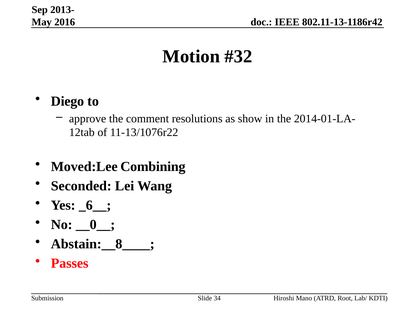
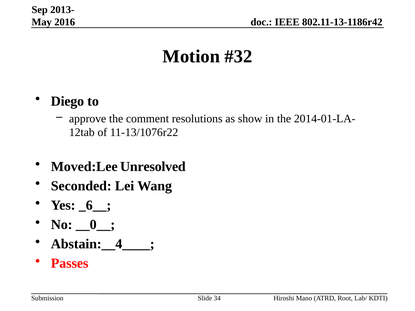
Combining: Combining -> Unresolved (153, 167)
Abstain:__8____: Abstain:__8____ -> Abstain:__4____ (103, 244)
